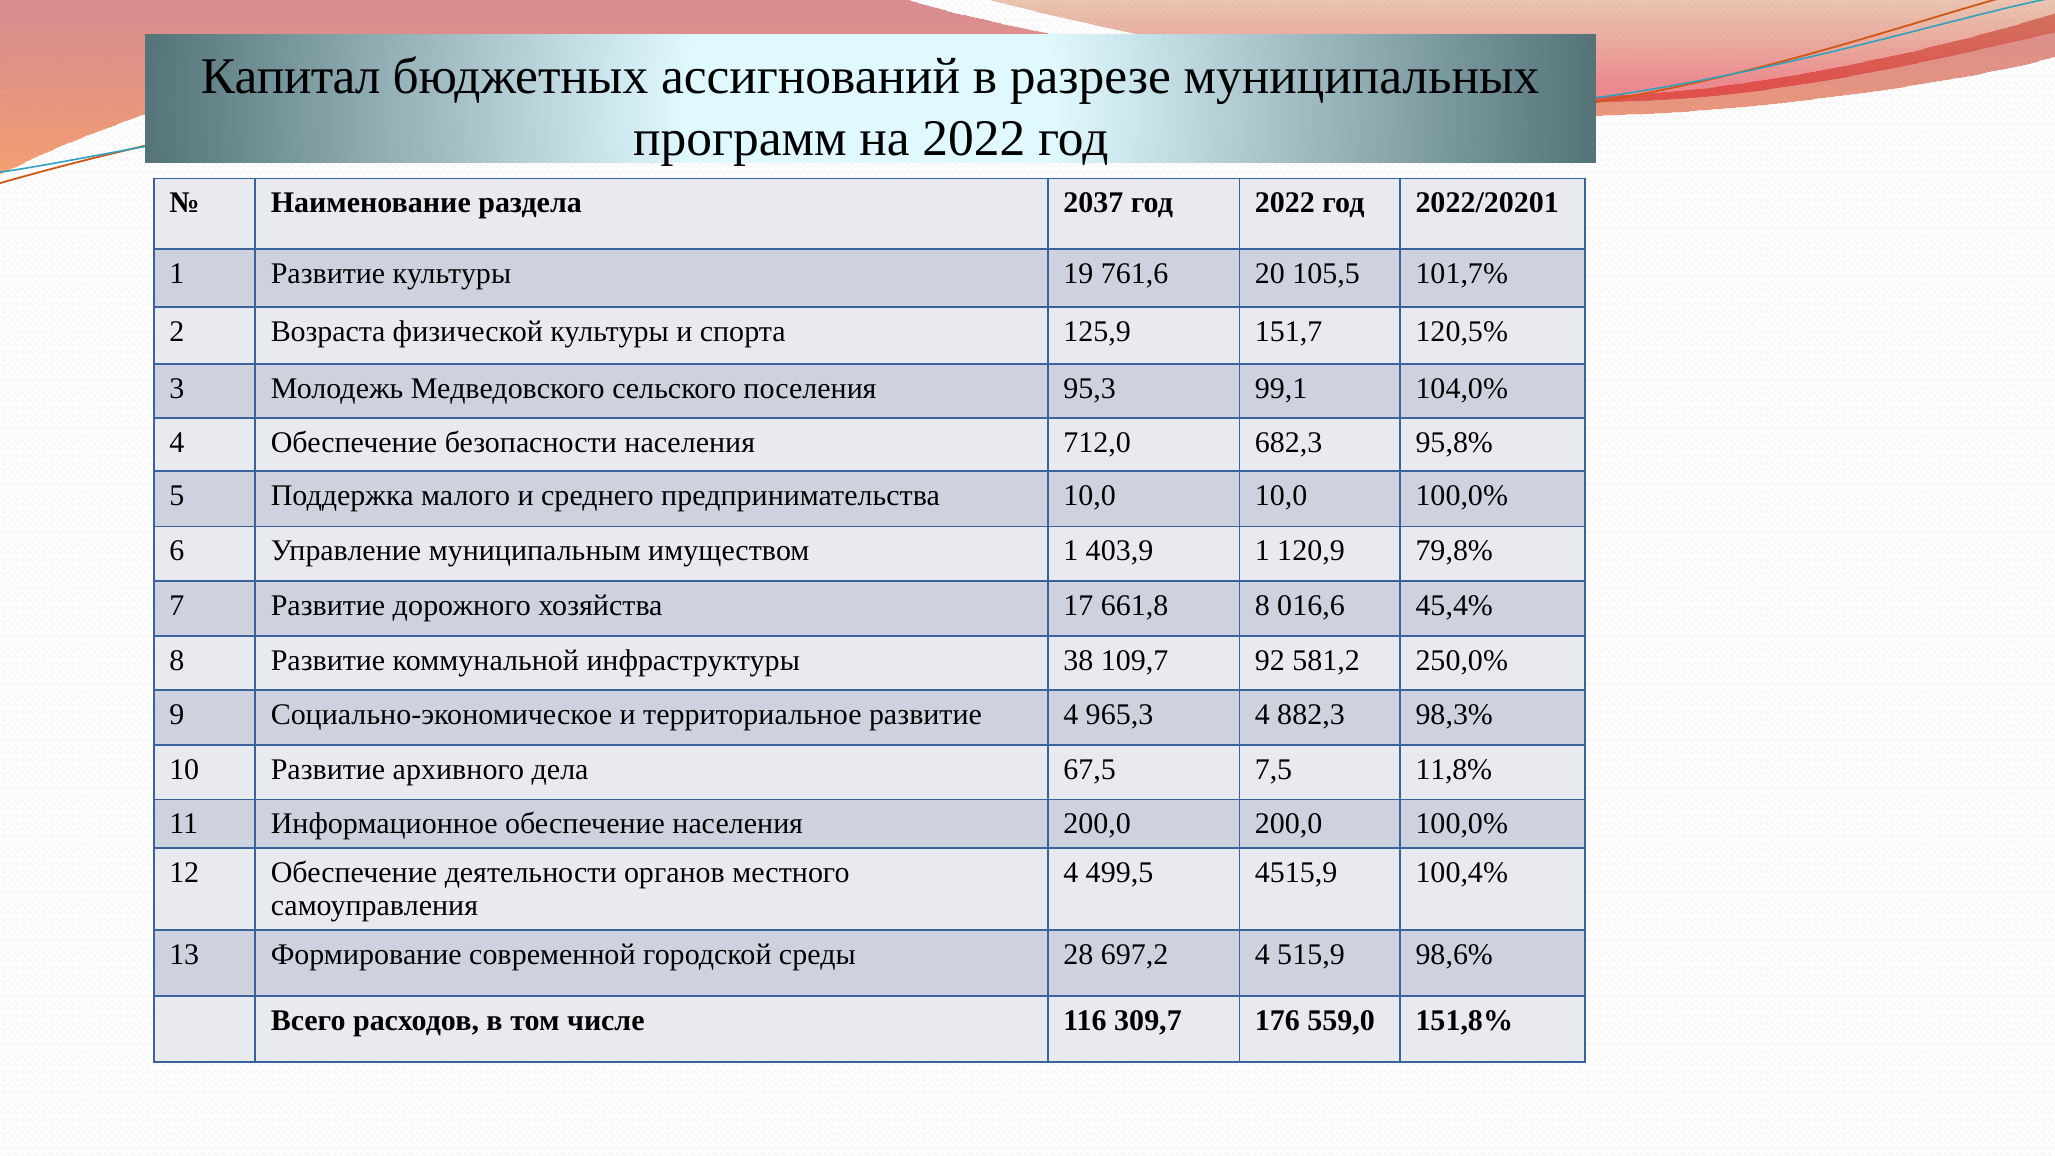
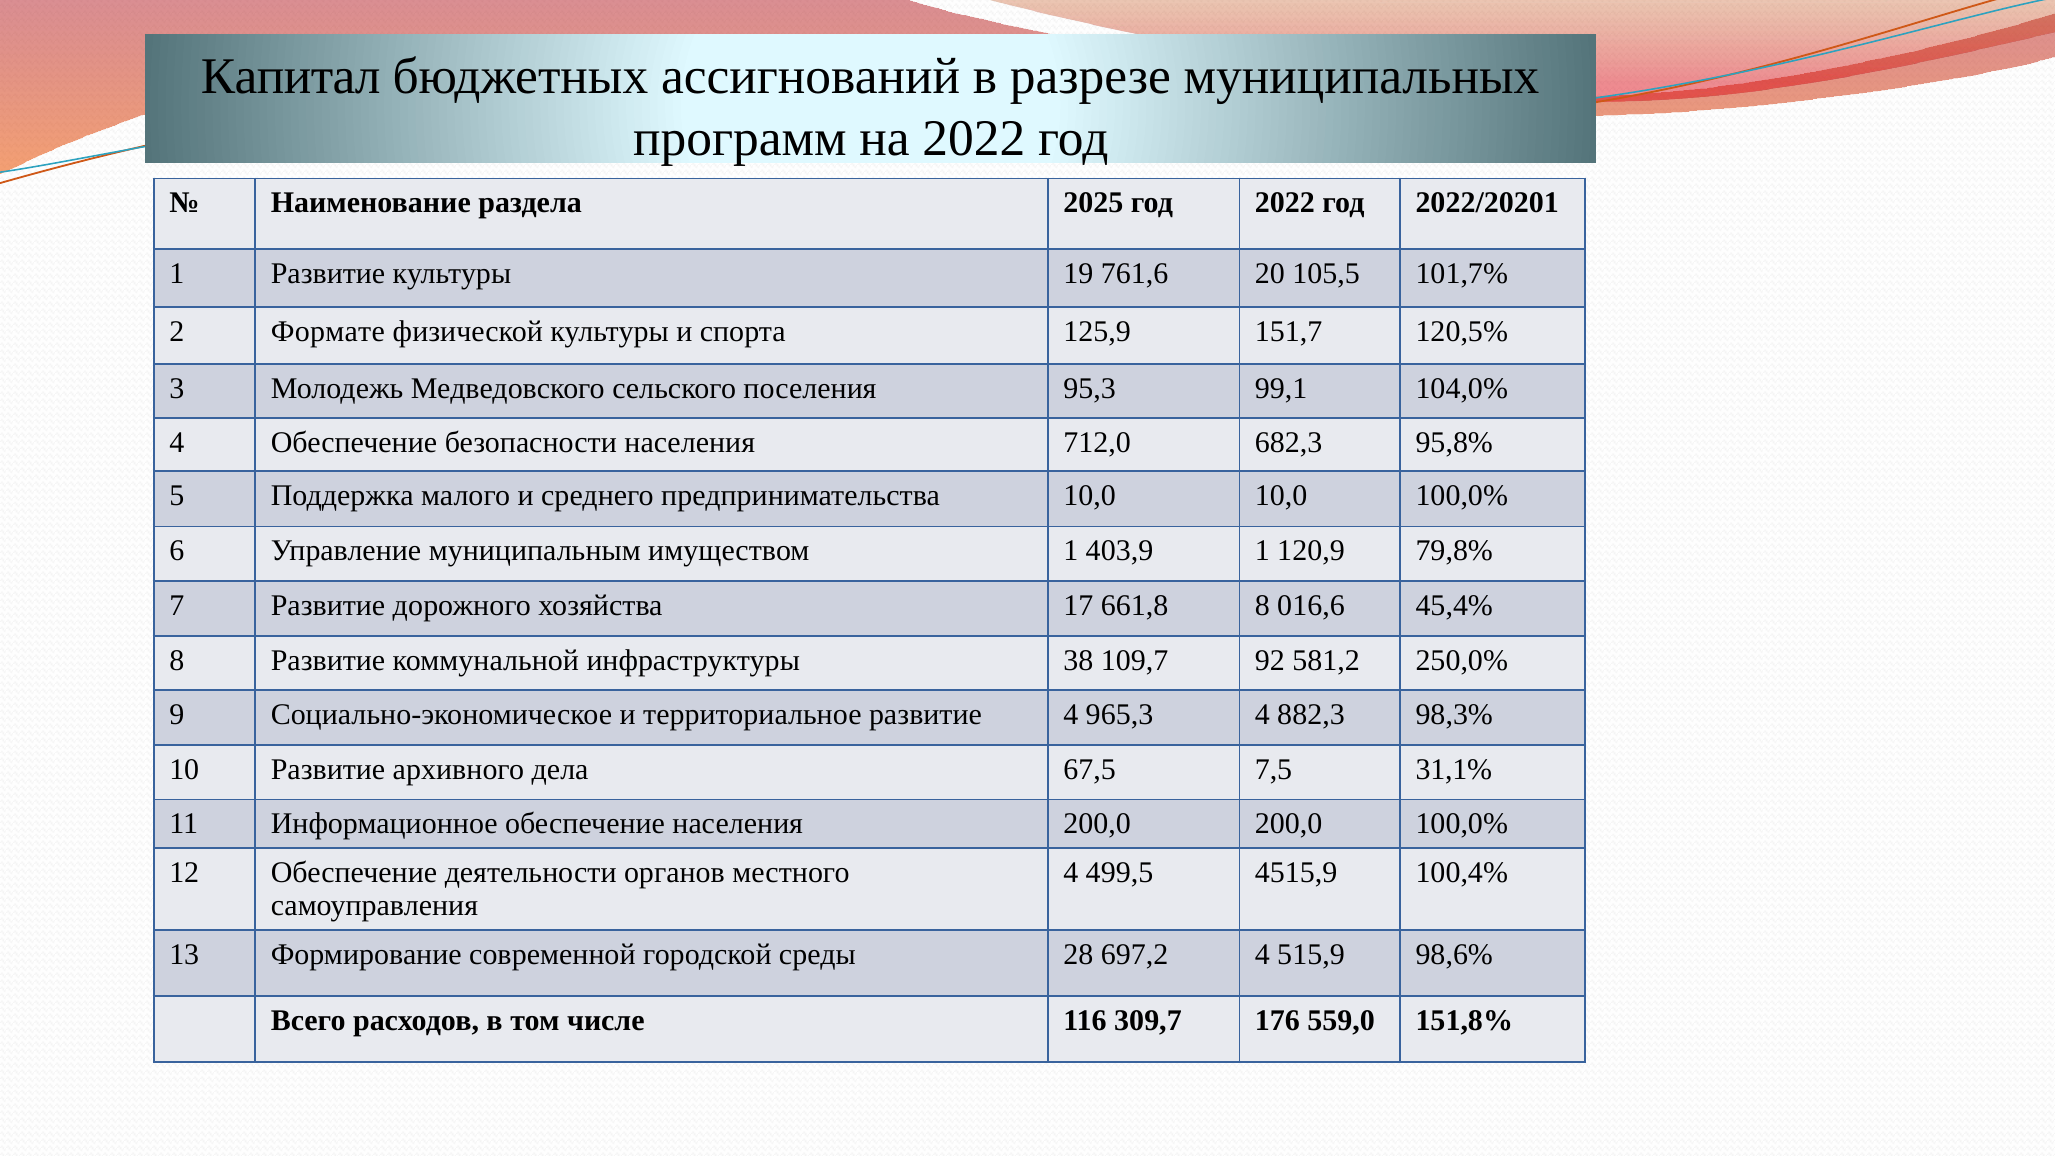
2037: 2037 -> 2025 (1093, 203)
Возраста: Возраста -> Формате (328, 331)
11,8%: 11,8% -> 31,1% (1454, 769)
